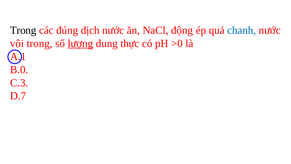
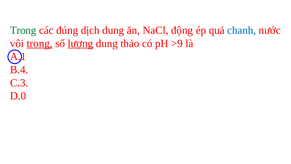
Trong colour: black -> green (23, 30)
dịch nước: nước -> dung (113, 30)
trong underline: none -> present (40, 43)
thực: thực -> thảo (130, 43)
>0: >0 -> >9 (177, 43)
B.0: B.0 -> B.4 (19, 70)
D.7: D.7 -> D.0 (18, 96)
